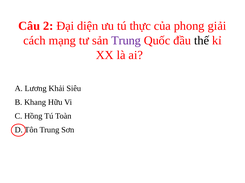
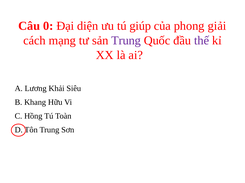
2: 2 -> 0 (48, 26)
thực: thực -> giúp (140, 26)
thế colour: black -> purple (202, 41)
